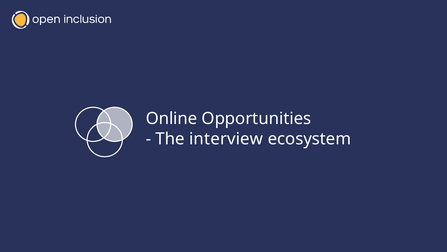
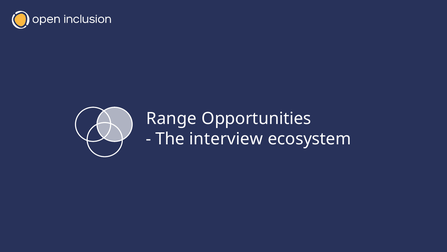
Online: Online -> Range (171, 118)
